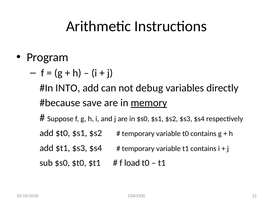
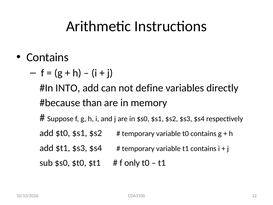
Program: Program -> Contains (47, 57)
debug: debug -> define (149, 88)
save: save -> than (92, 103)
memory underline: present -> none (149, 103)
load: load -> only (132, 163)
